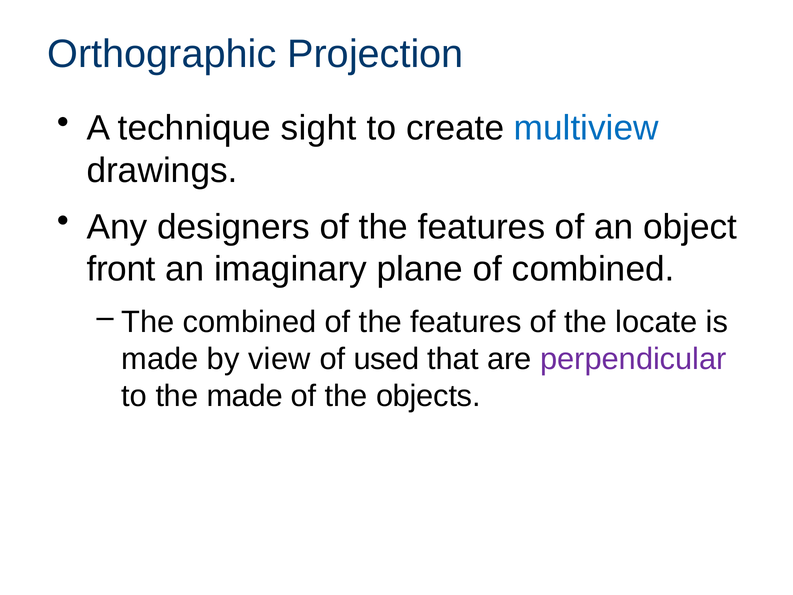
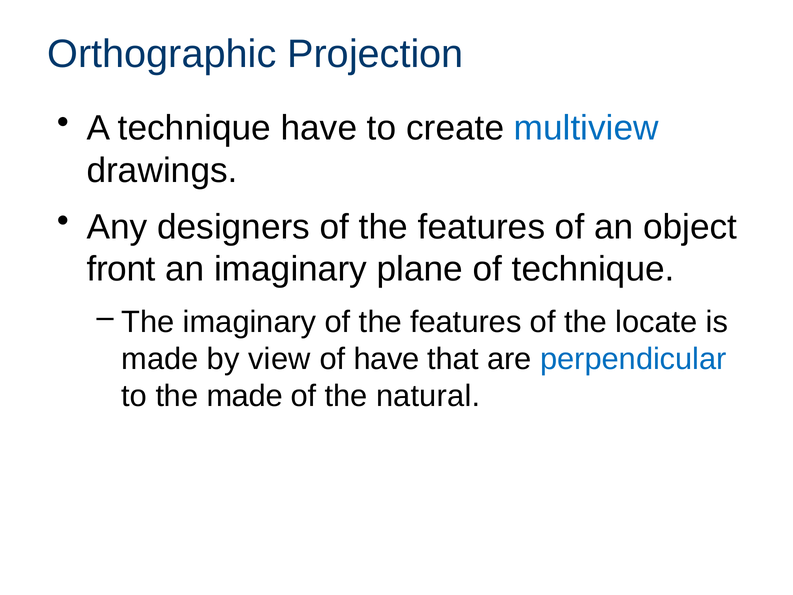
technique sight: sight -> have (319, 128)
of combined: combined -> technique (593, 269)
The combined: combined -> imaginary (250, 322)
of used: used -> have (387, 359)
perpendicular colour: purple -> blue (633, 359)
objects: objects -> natural (428, 396)
